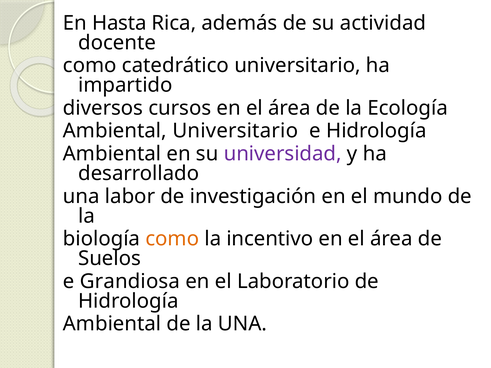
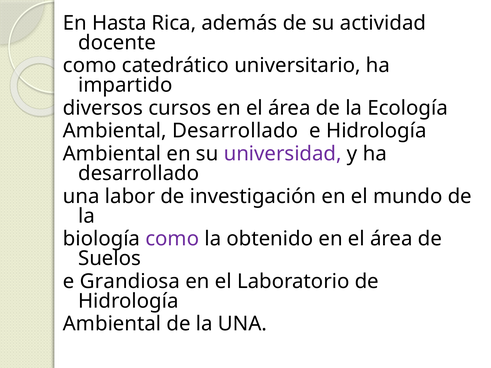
Ambiental Universitario: Universitario -> Desarrollado (235, 131)
como colour: orange -> purple (172, 239)
incentivo: incentivo -> obtenido (270, 239)
